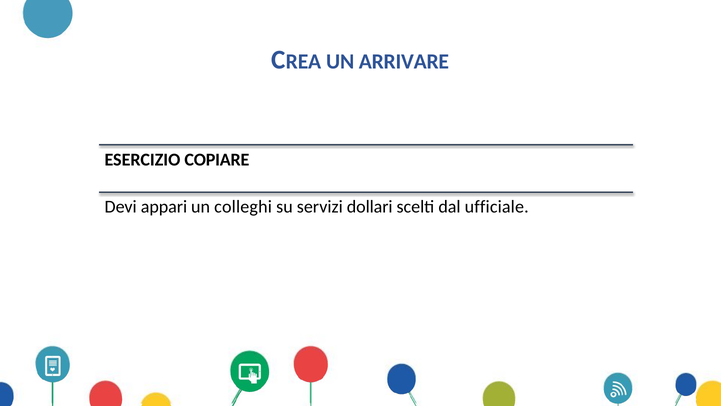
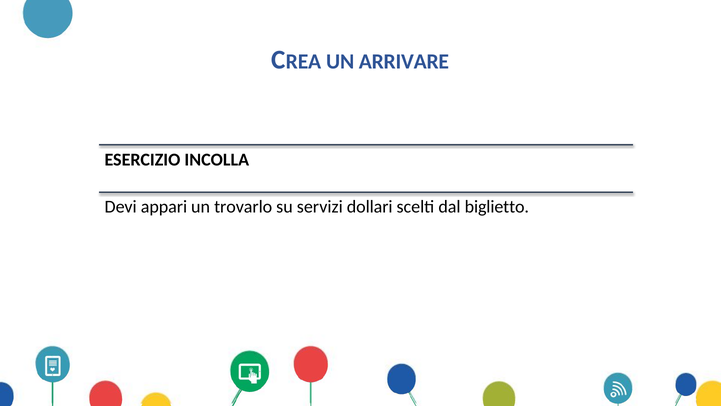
COPIARE: COPIARE -> INCOLLA (217, 159)
colleghi: colleghi -> trovarlo (243, 207)
ufficiale: ufficiale -> biglietto (497, 207)
